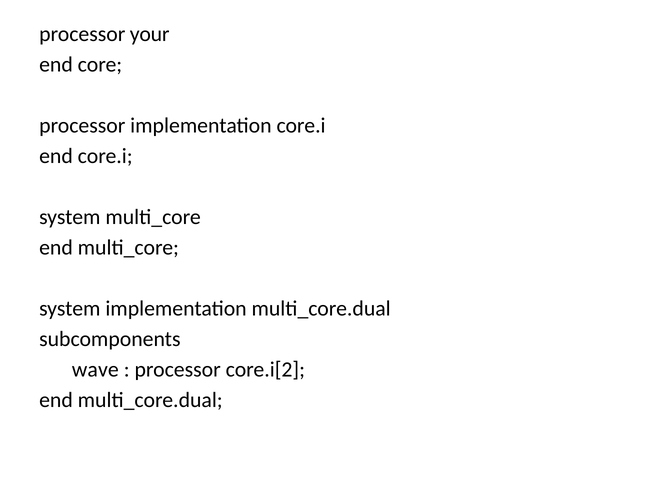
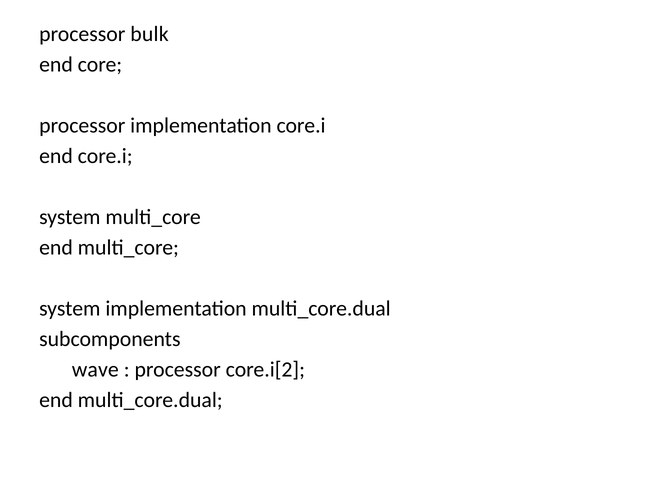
your: your -> bulk (149, 34)
